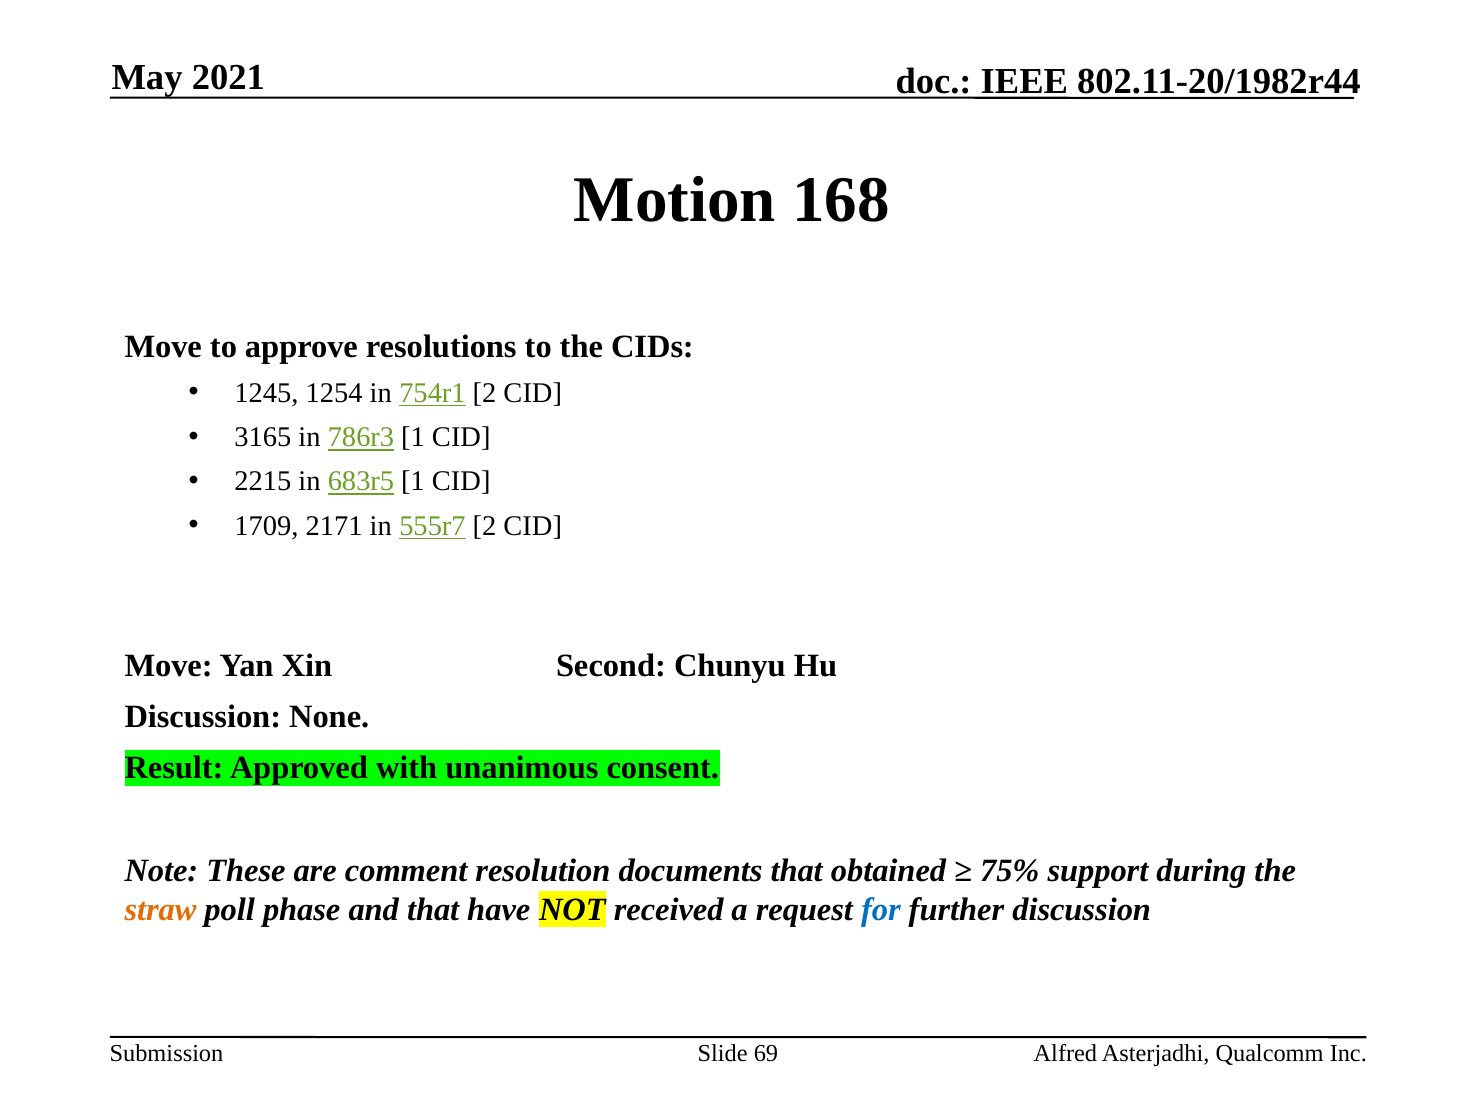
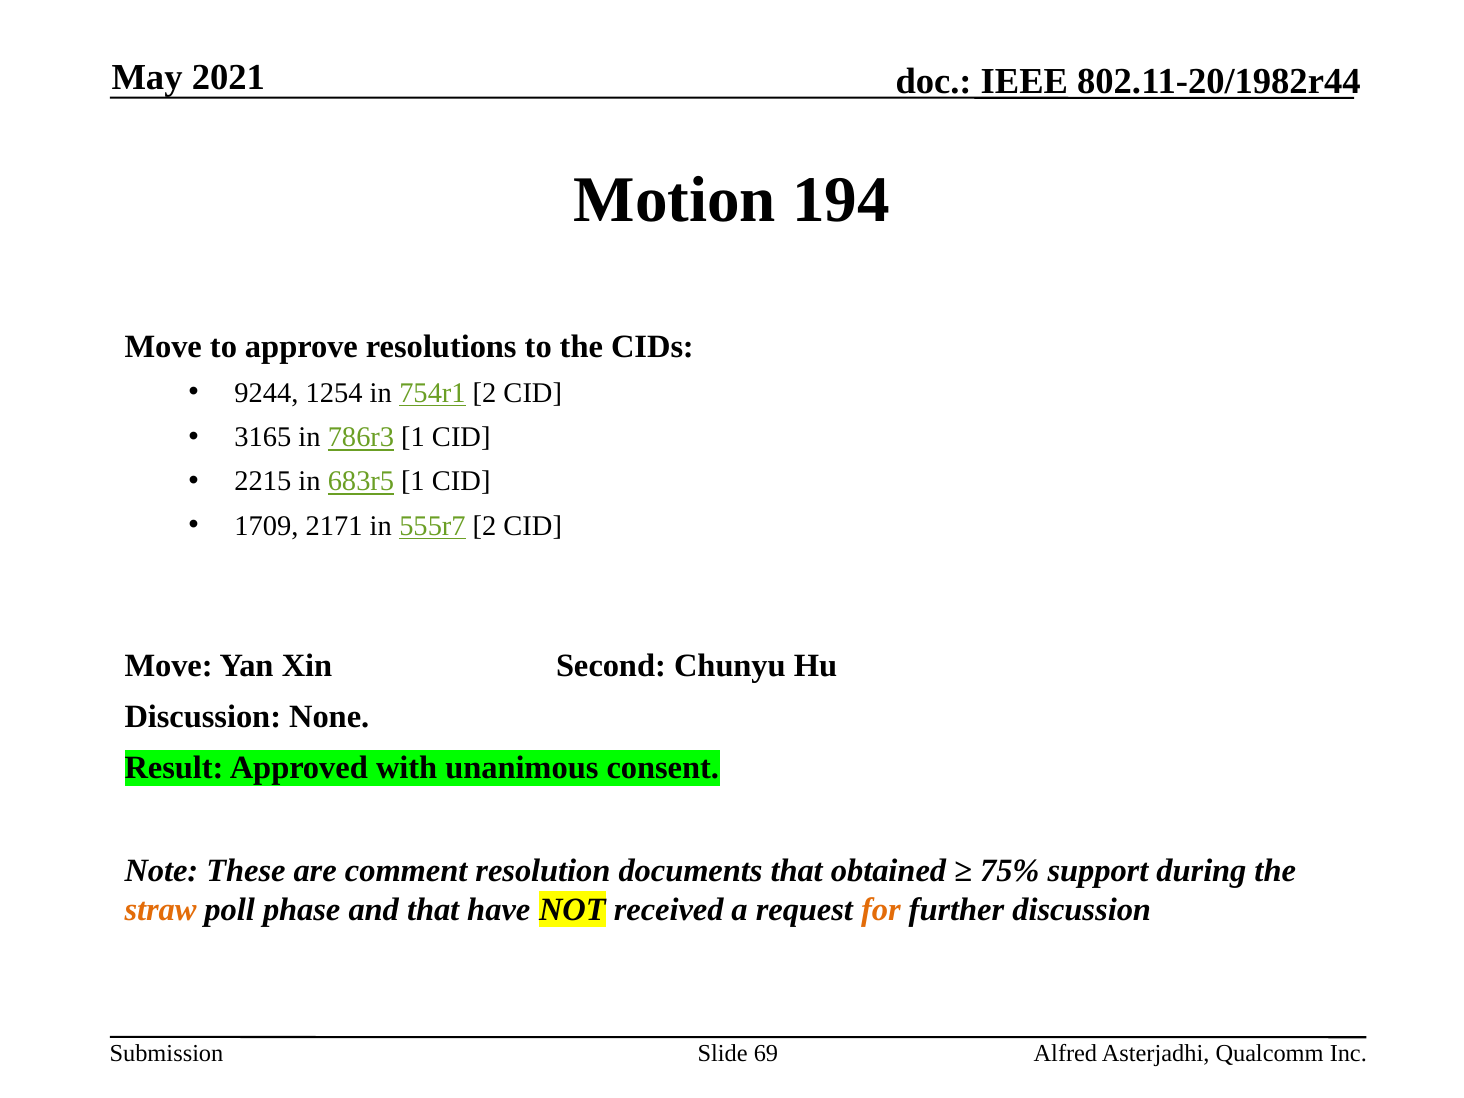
168: 168 -> 194 (841, 200)
1245: 1245 -> 9244 (266, 393)
for colour: blue -> orange (881, 910)
